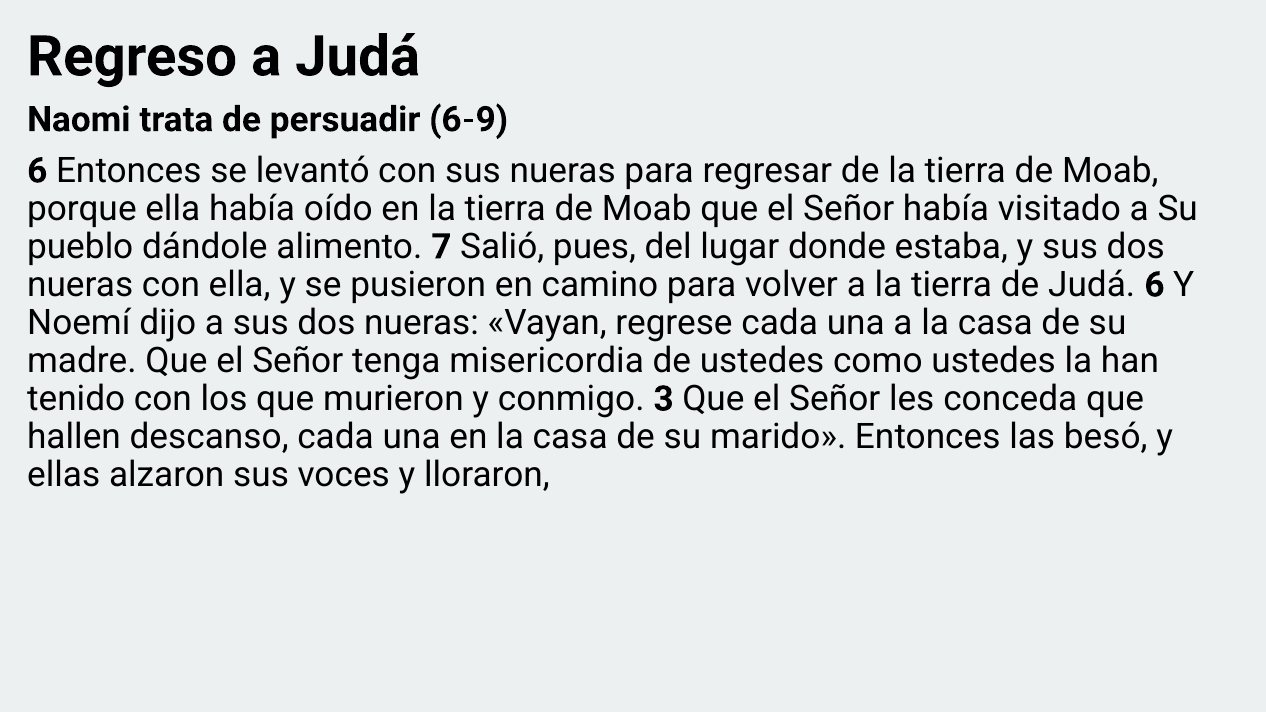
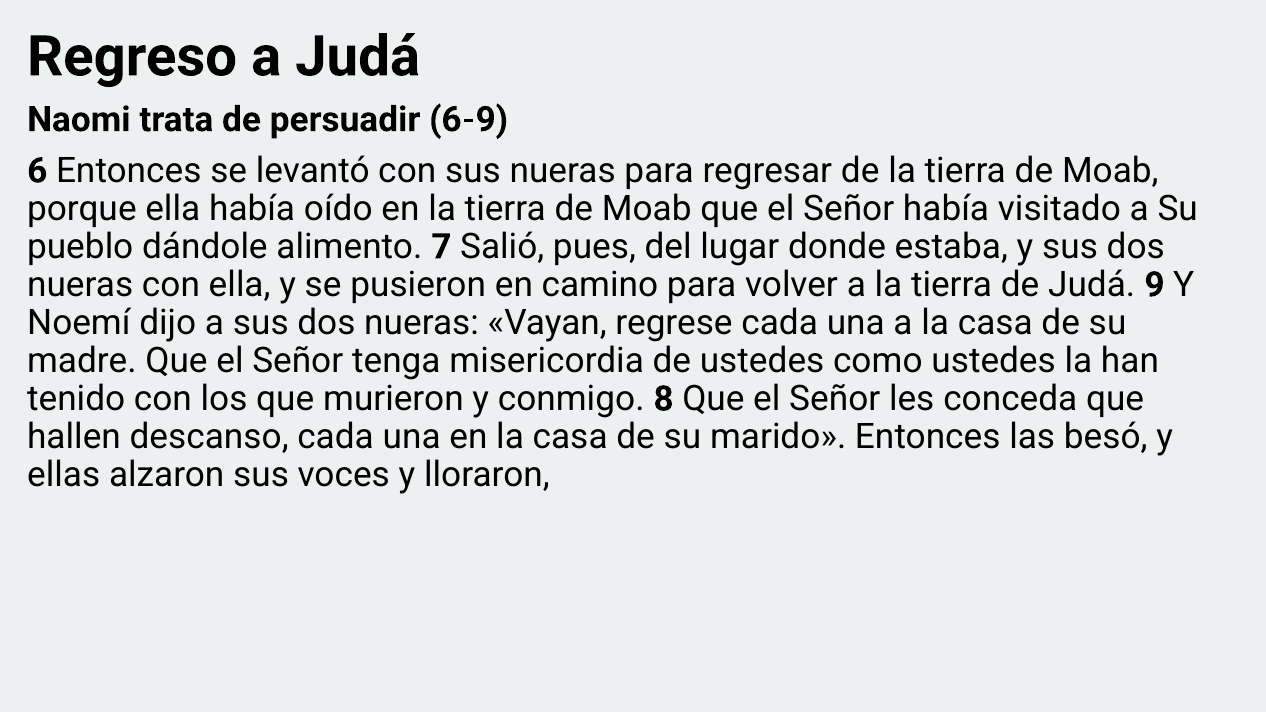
Judá 6: 6 -> 9 (1155, 285)
3: 3 -> 8 (664, 399)
